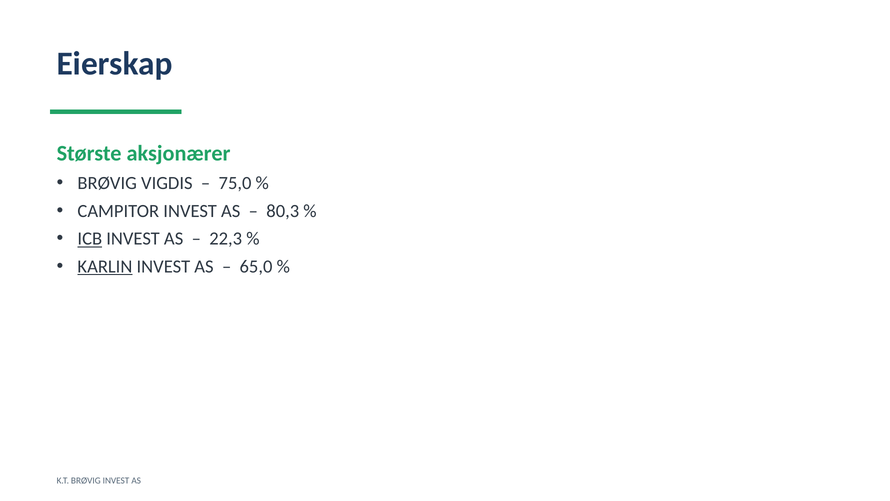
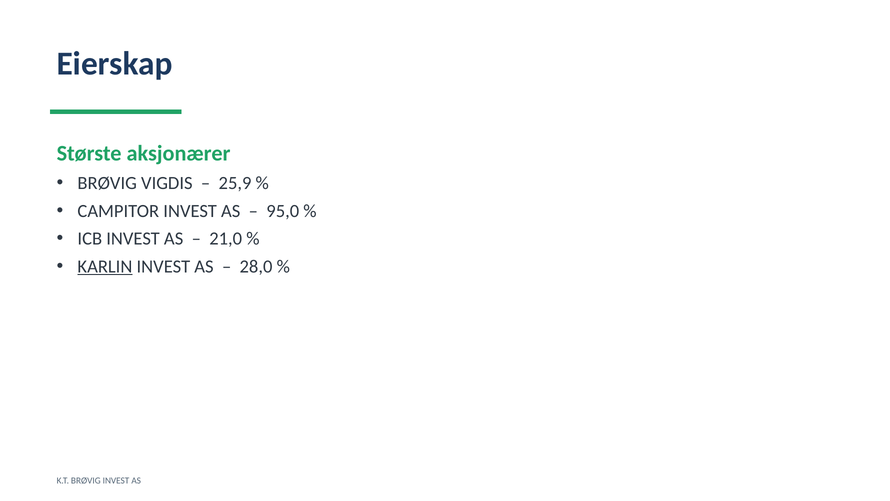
75,0: 75,0 -> 25,9 (235, 183)
80,3: 80,3 -> 95,0 (283, 211)
ICB underline: present -> none (90, 239)
22,3: 22,3 -> 21,0 (226, 239)
65,0: 65,0 -> 28,0 (256, 266)
